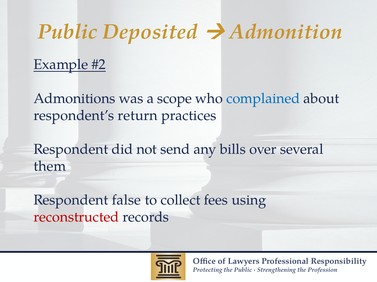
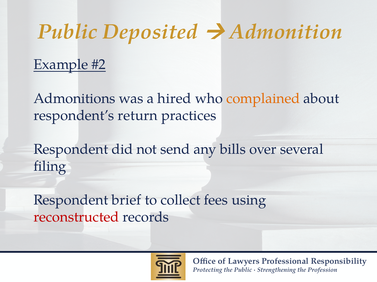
scope: scope -> hired (174, 99)
complained colour: blue -> orange (263, 99)
them: them -> filing (50, 167)
false: false -> brief (126, 201)
